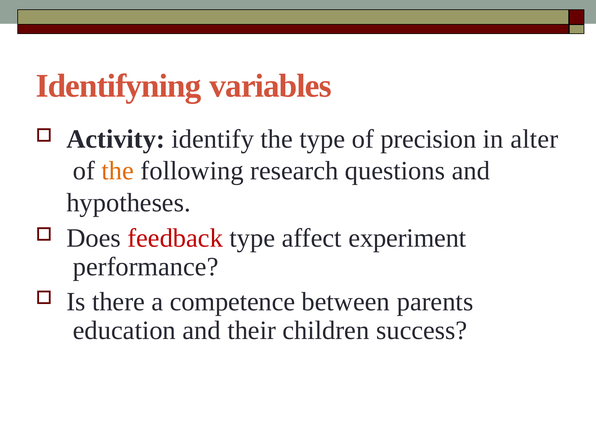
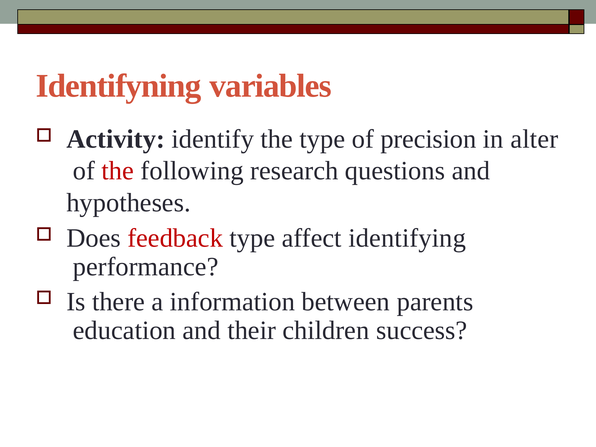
the colour: orange -> red (118, 171)
experiment: experiment -> identifying (407, 238)
competence: competence -> information (232, 302)
